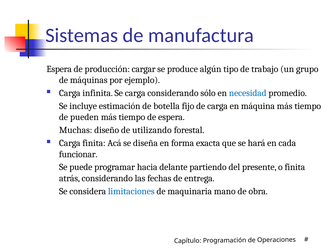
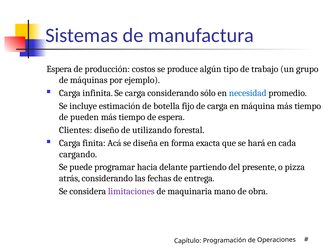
cargar: cargar -> costos (144, 69)
Muchas: Muchas -> Clientes (76, 130)
funcionar: funcionar -> cargando (78, 155)
o finita: finita -> pizza (295, 167)
limitaciones colour: blue -> purple (131, 192)
